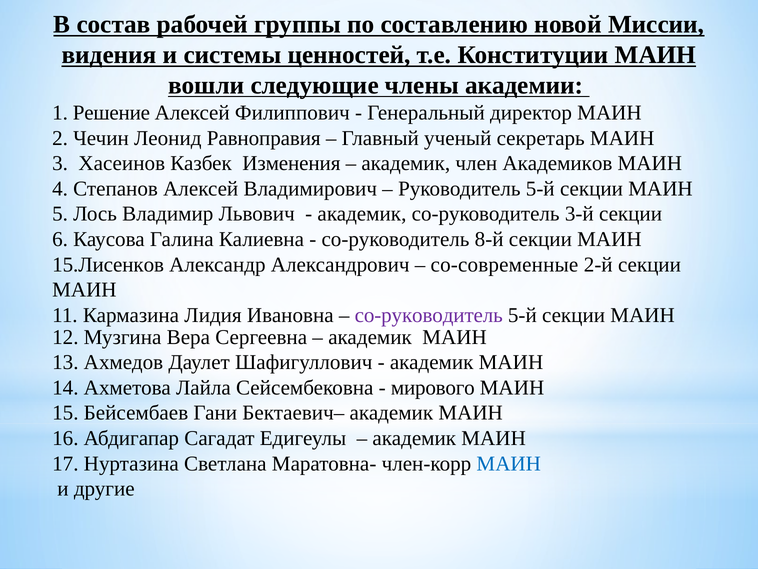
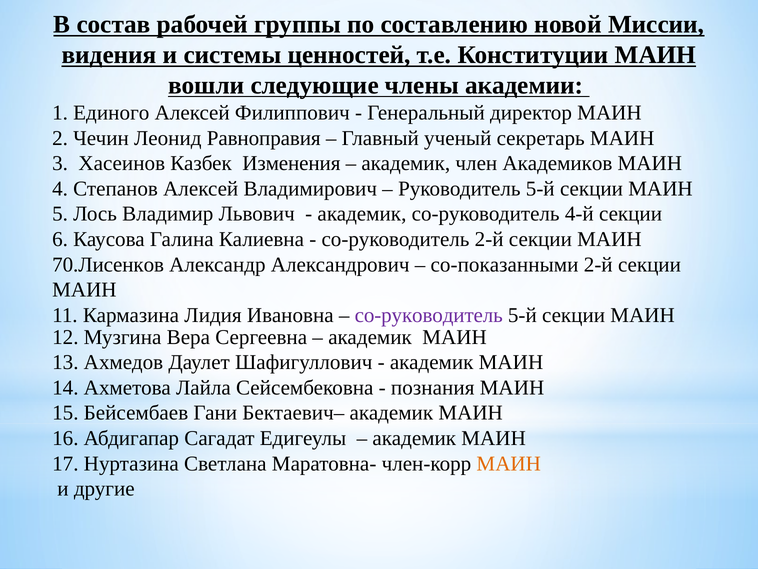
Решение: Решение -> Единого (111, 113)
3-й: 3-й -> 4-й (579, 214)
со-руководитель 8-й: 8-й -> 2-й (489, 239)
15.Лисенков: 15.Лисенков -> 70.Лисенков (108, 264)
со-современные: со-современные -> со-показанными (505, 264)
мирового: мирового -> познания (433, 387)
МАИН colour: blue -> orange (509, 463)
